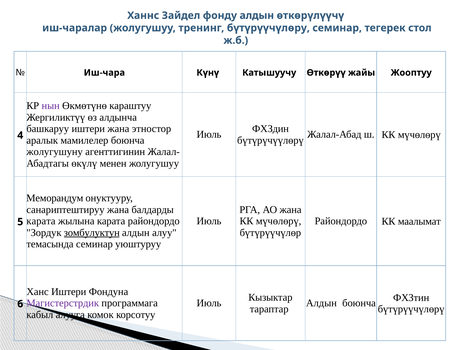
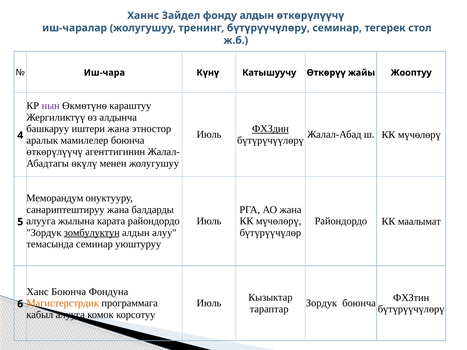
ФХЗдин underline: none -> present (270, 129)
жолугушуну: жолугушуну -> өткөрүлүүчү (55, 152)
карата: карата -> алууга (41, 221)
Ханс Иштери: Иштери -> Боюнча (69, 292)
Магистерстрдик colour: purple -> orange (63, 303)
Алдын: Алдын -> Зордук (321, 303)
